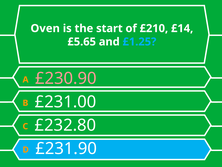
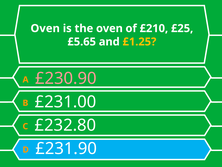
the start: start -> oven (109, 28)
£14: £14 -> £25 (182, 28)
£1.25 colour: light blue -> yellow (139, 42)
